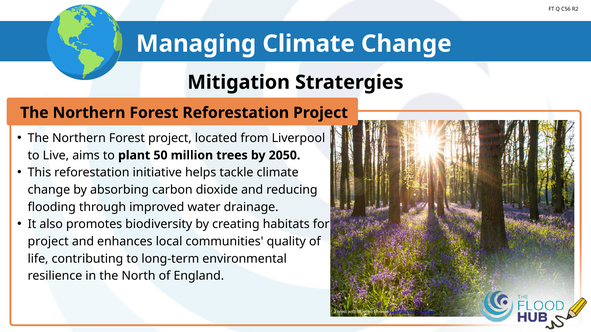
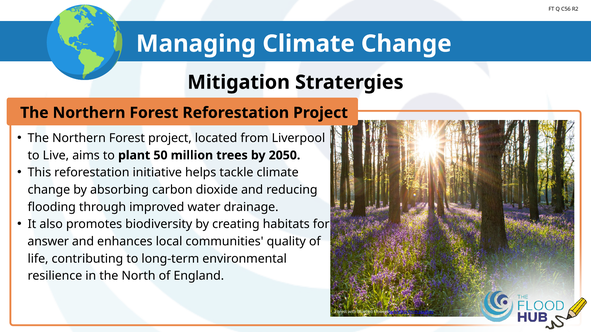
project: project -> answer (48, 242)
